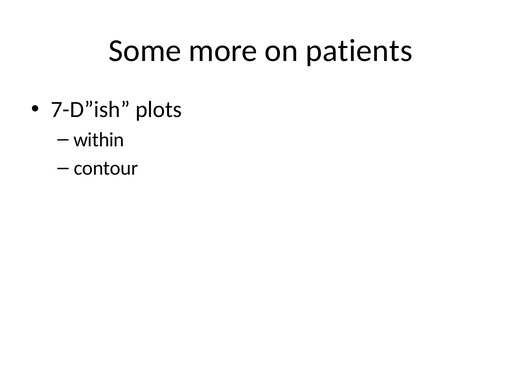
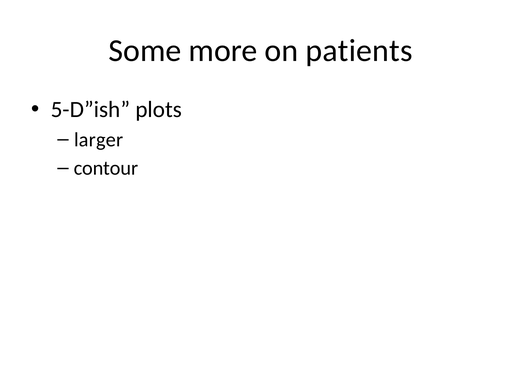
7-D”ish: 7-D”ish -> 5-D”ish (90, 110)
within: within -> larger (99, 139)
